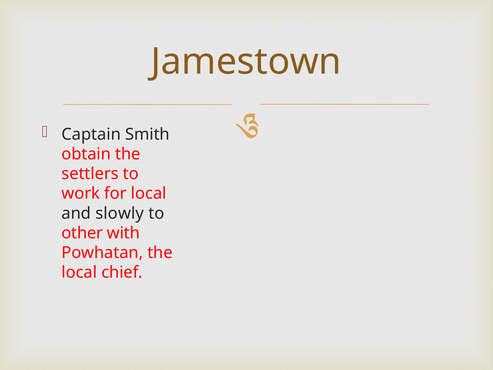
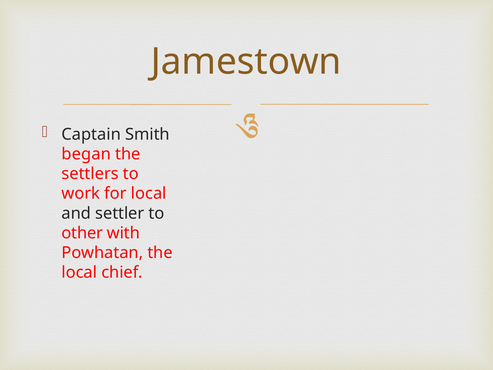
obtain: obtain -> began (86, 154)
slowly: slowly -> settler (120, 213)
